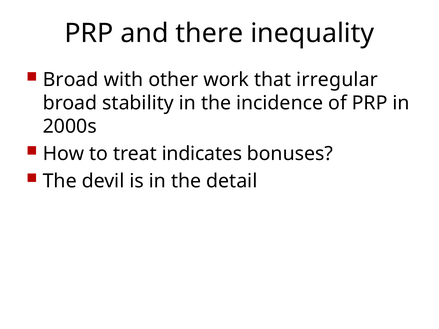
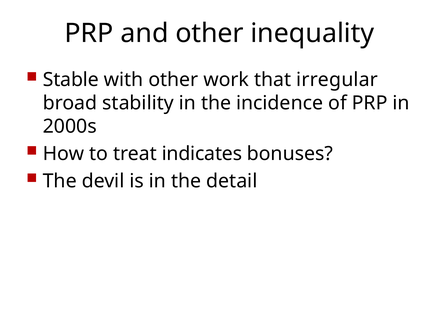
and there: there -> other (210, 33)
Broad: Broad -> Stable (71, 80)
